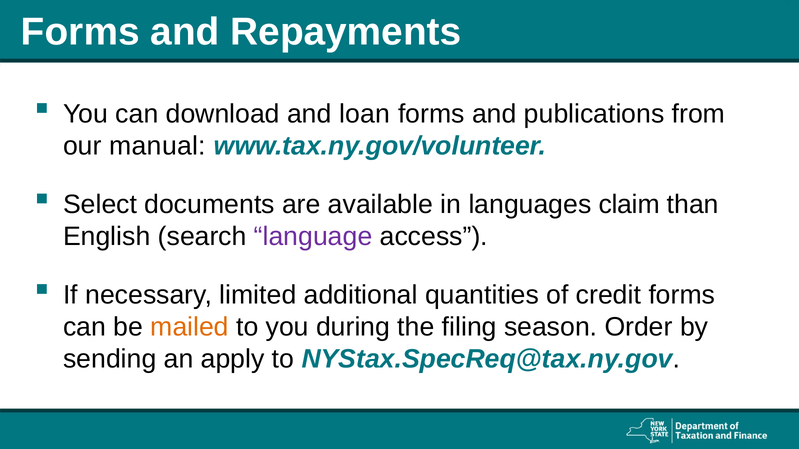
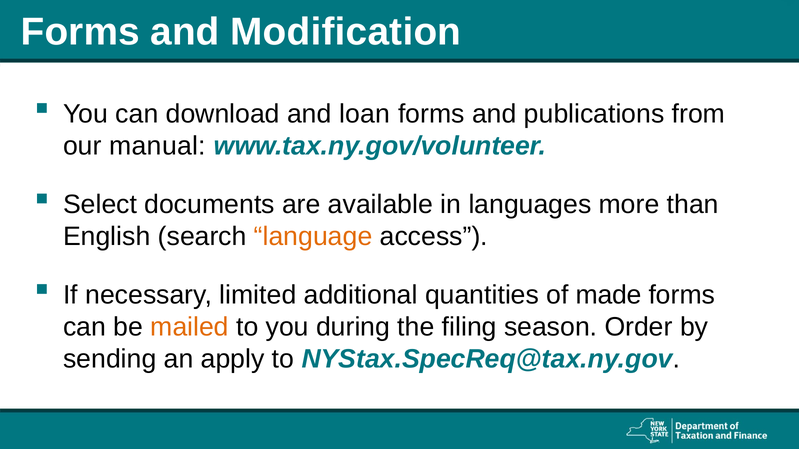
Repayments: Repayments -> Modification (346, 32)
claim: claim -> more (629, 205)
language colour: purple -> orange (313, 237)
credit: credit -> made (609, 295)
